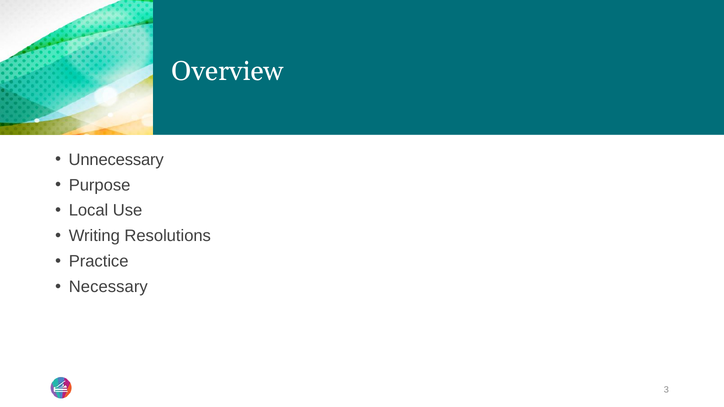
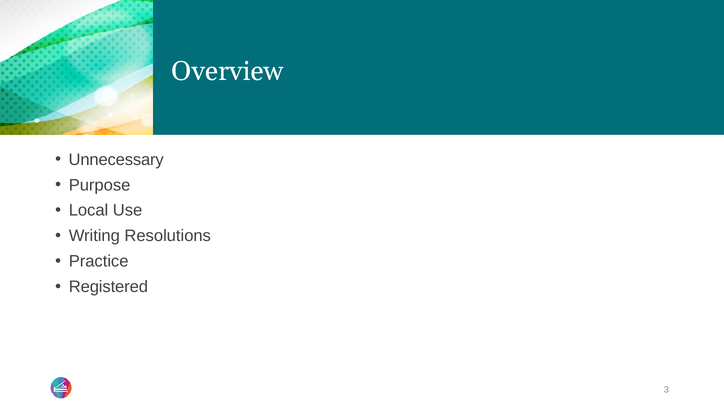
Necessary: Necessary -> Registered (108, 287)
